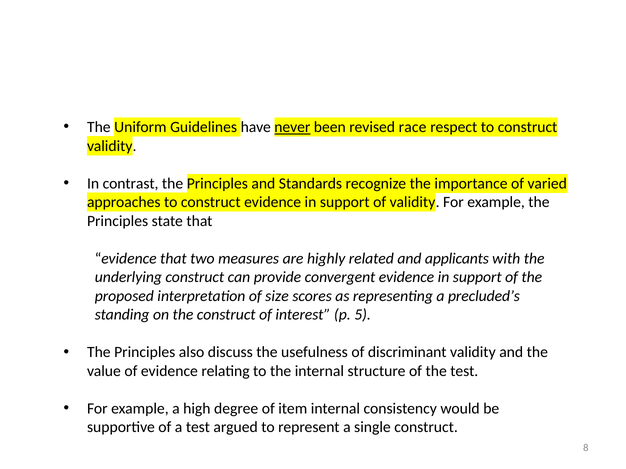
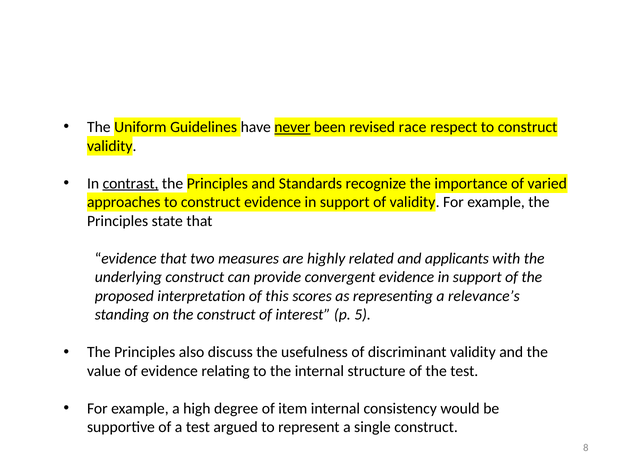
contrast underline: none -> present (131, 184)
size: size -> this (277, 296)
precluded’s: precluded’s -> relevance’s (484, 296)
